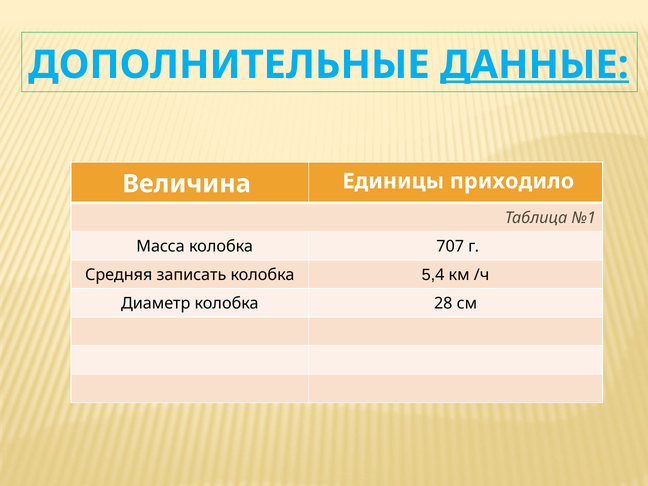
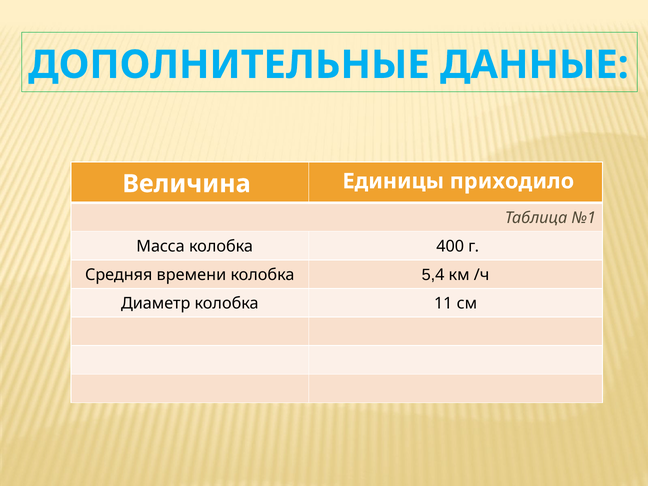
ДАННЫЕ underline: present -> none (534, 65)
707: 707 -> 400 (450, 246)
записать: записать -> времени (191, 275)
28: 28 -> 11 (443, 304)
